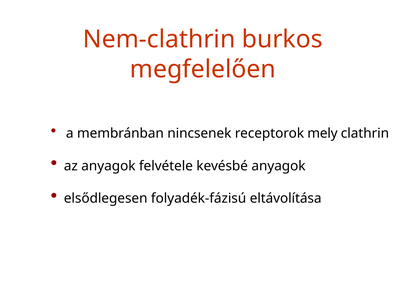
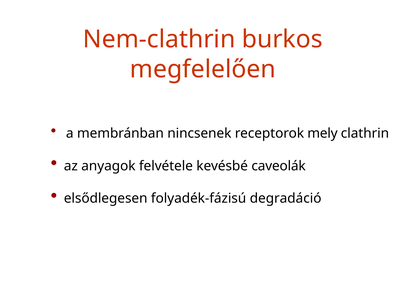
kevésbé anyagok: anyagok -> caveolák (279, 166)
eltávolítása: eltávolítása -> degradáció (286, 198)
